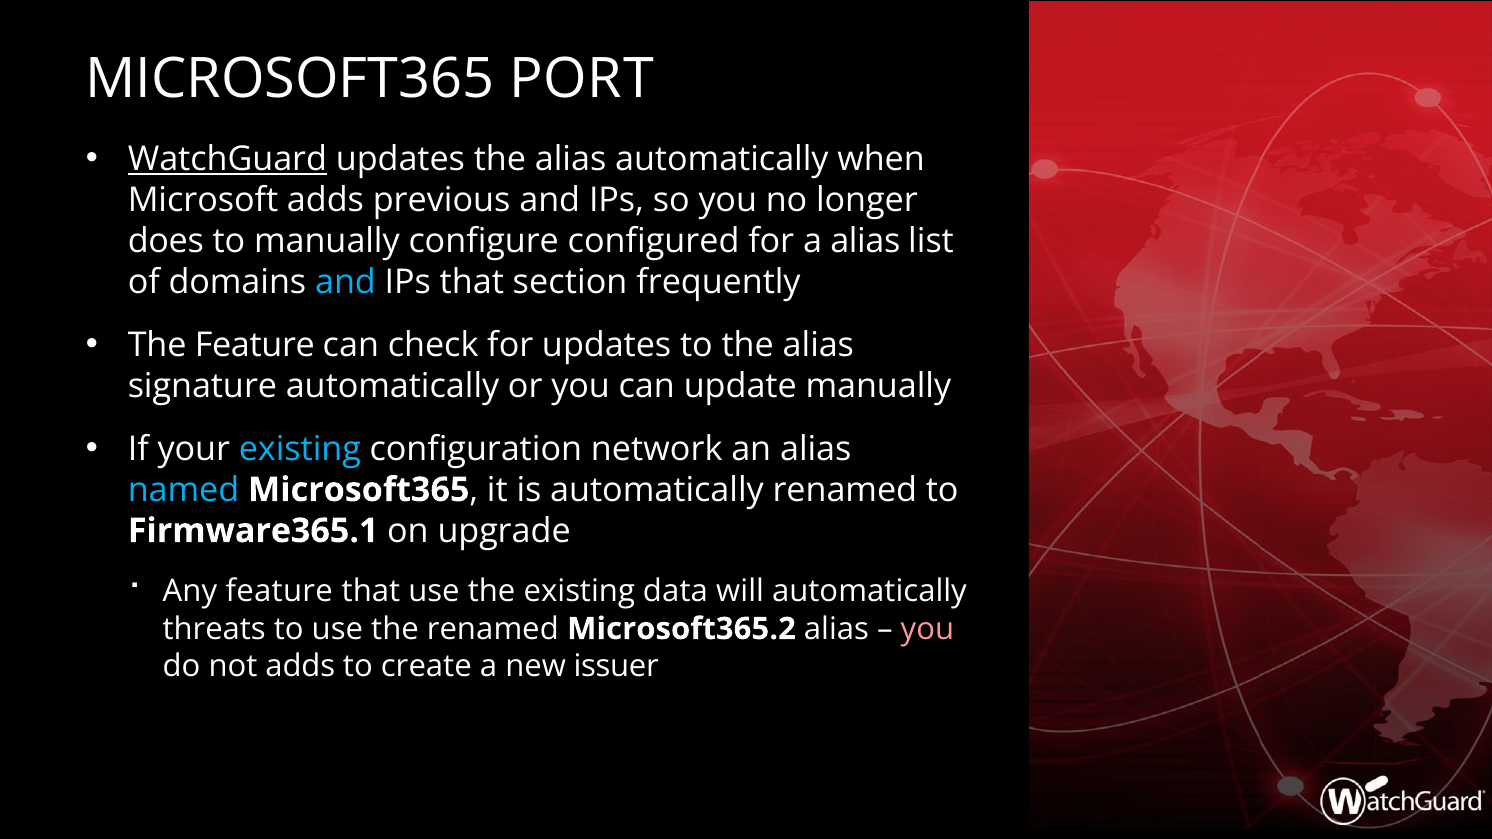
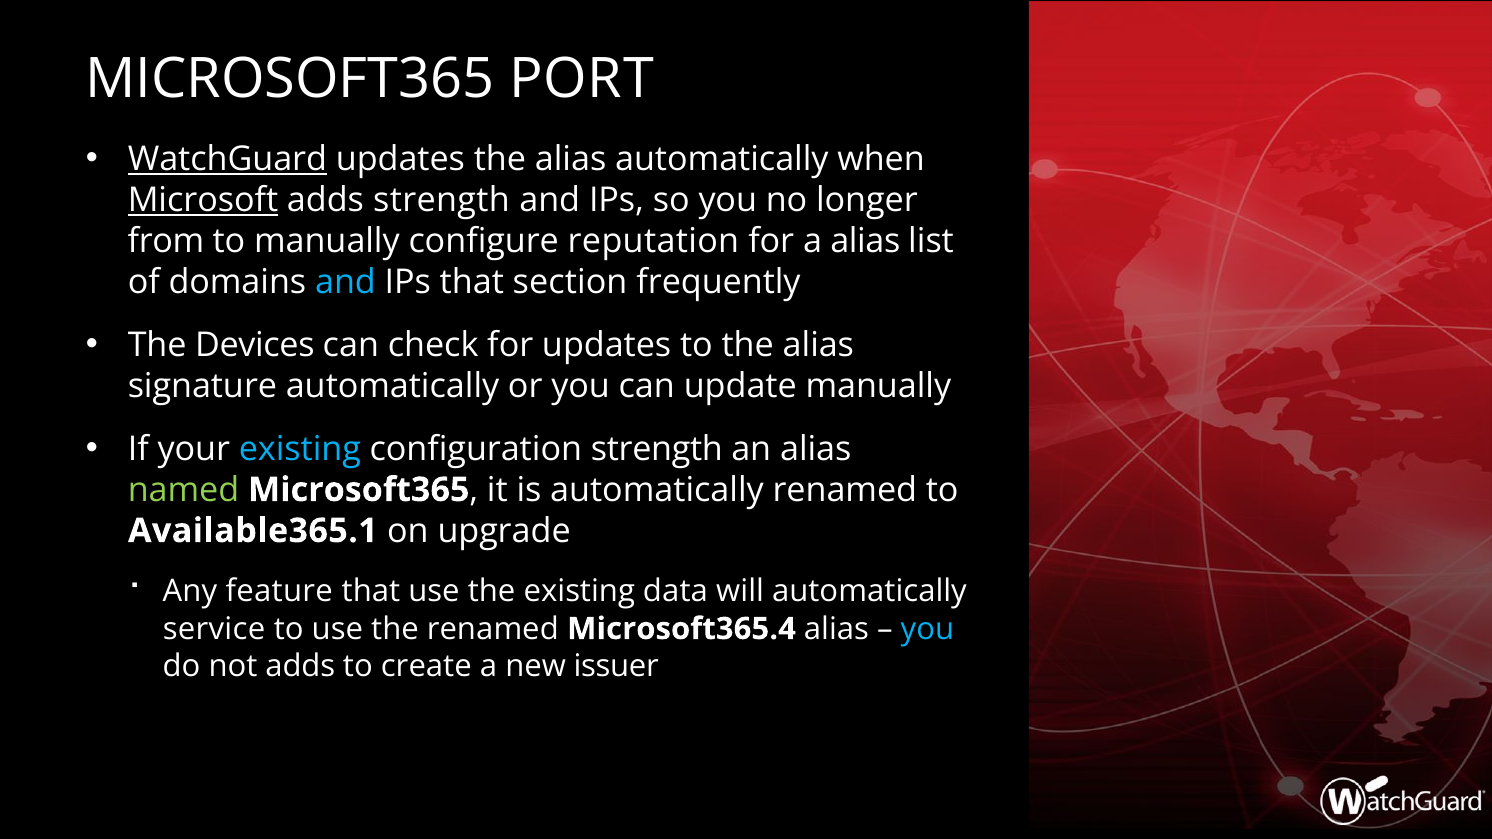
Microsoft underline: none -> present (203, 200)
adds previous: previous -> strength (441, 200)
does: does -> from (166, 241)
configured: configured -> reputation (653, 241)
The Feature: Feature -> Devices (255, 345)
configuration network: network -> strength (657, 449)
named colour: light blue -> light green (183, 490)
Firmware365.1: Firmware365.1 -> Available365.1 (253, 531)
threats: threats -> service (214, 629)
Microsoft365.2: Microsoft365.2 -> Microsoft365.4 (682, 629)
you colour: pink -> light blue (927, 629)
